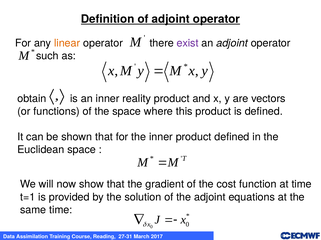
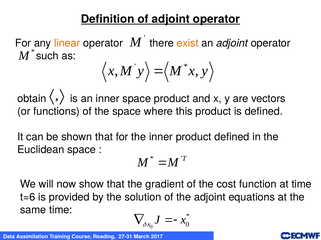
exist colour: purple -> orange (188, 43)
inner reality: reality -> space (137, 99)
t=1: t=1 -> t=6 (28, 198)
